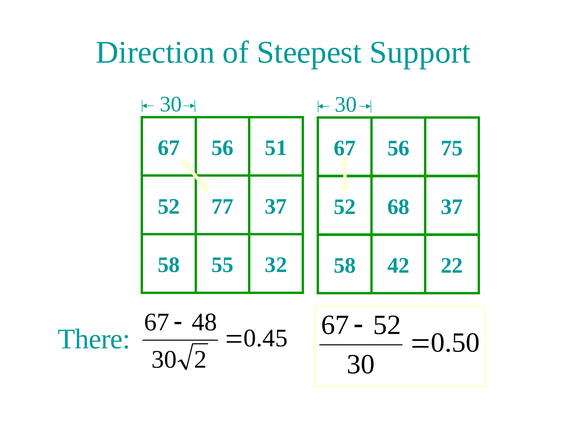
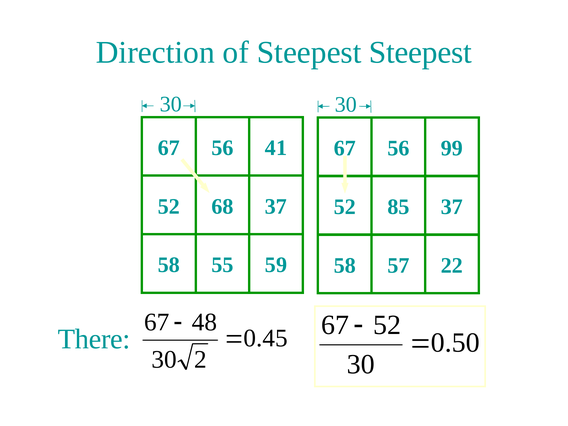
Steepest Support: Support -> Steepest (420, 52)
51: 51 -> 41 (276, 148)
75: 75 -> 99 (452, 148)
77: 77 -> 68 (222, 206)
68: 68 -> 85 (398, 207)
32: 32 -> 59 (276, 265)
42: 42 -> 57 (398, 266)
